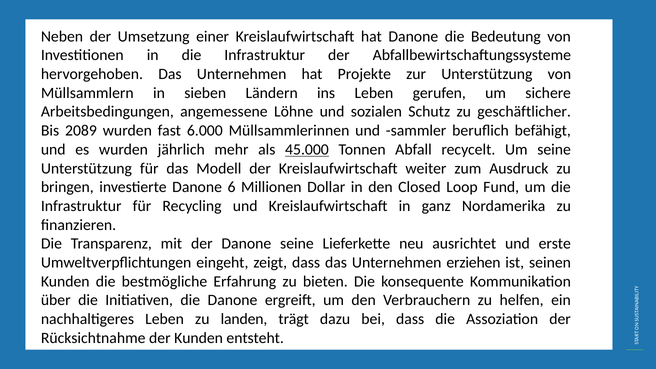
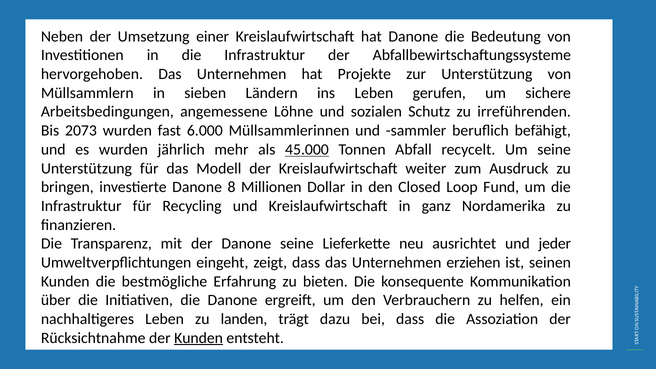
geschäftlicher: geschäftlicher -> irreführenden (524, 112)
2089: 2089 -> 2073 (81, 131)
6: 6 -> 8 (232, 187)
erste: erste -> jeder (555, 244)
Kunden underline: none -> present (199, 338)
